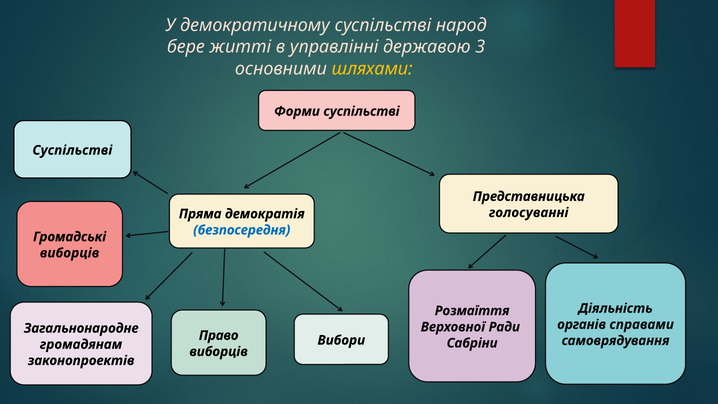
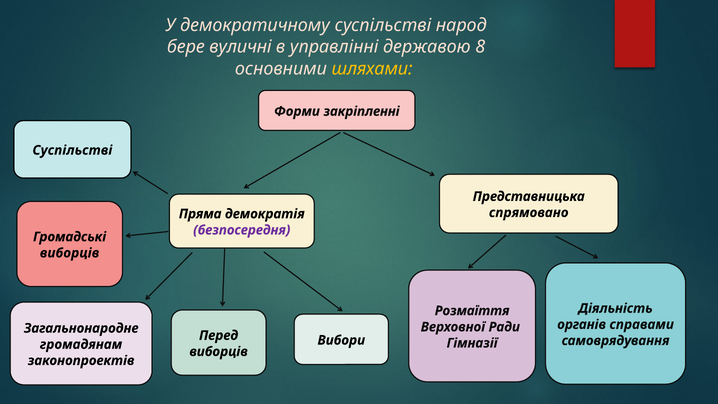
житті: житті -> вуличні (240, 47)
3: 3 -> 8 (480, 47)
Форми суспільстві: суспільстві -> закріпленні (361, 111)
голосуванні: голосуванні -> спрямовано (529, 213)
безпосередня colour: blue -> purple (242, 230)
Право: Право -> Перед (219, 335)
Сабріни: Сабріни -> Гімназії (472, 343)
